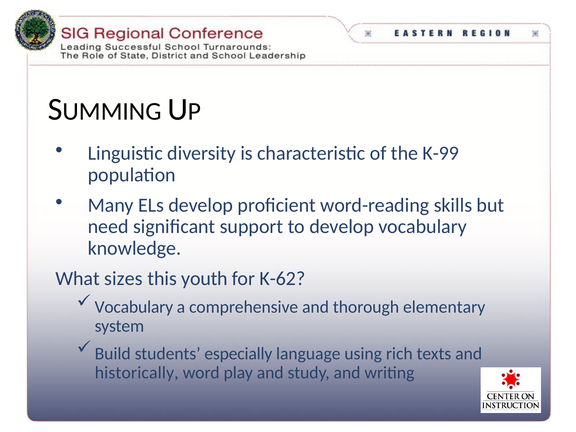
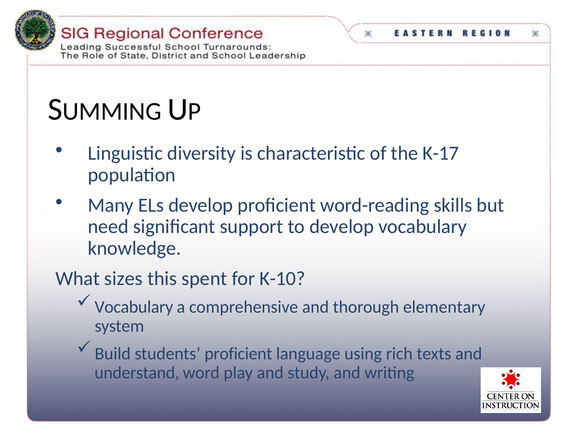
K-99: K-99 -> K-17 (441, 153)
youth: youth -> spent (204, 279)
K-62: K-62 -> K-10 (282, 279)
students especially: especially -> proficient (238, 354)
historically: historically -> understand (137, 373)
